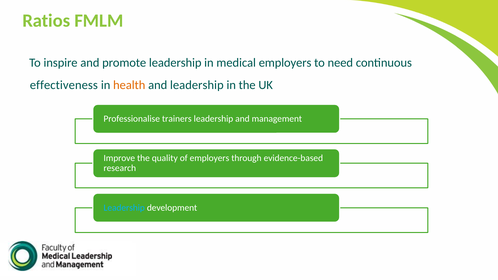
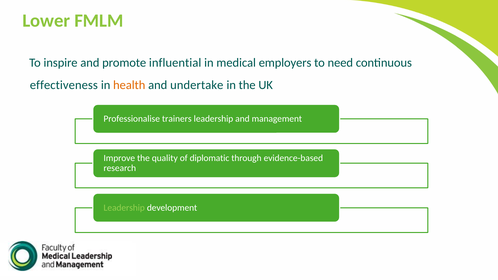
Ratios: Ratios -> Lower (46, 21)
promote leadership: leadership -> influential (175, 63)
and leadership: leadership -> undertake (197, 85)
employers: employers -> diplomatic (210, 158)
Leadership colour: light blue -> light green (124, 208)
